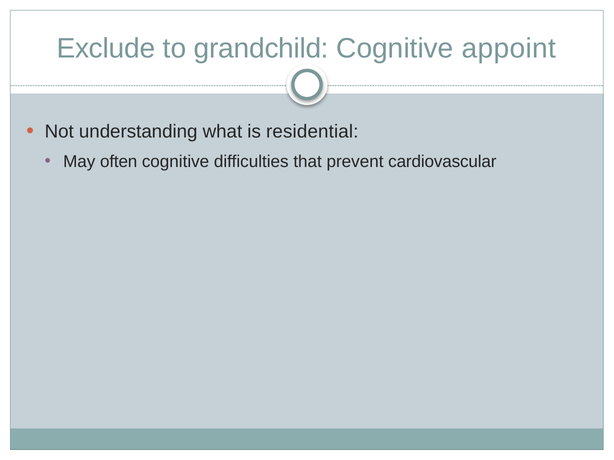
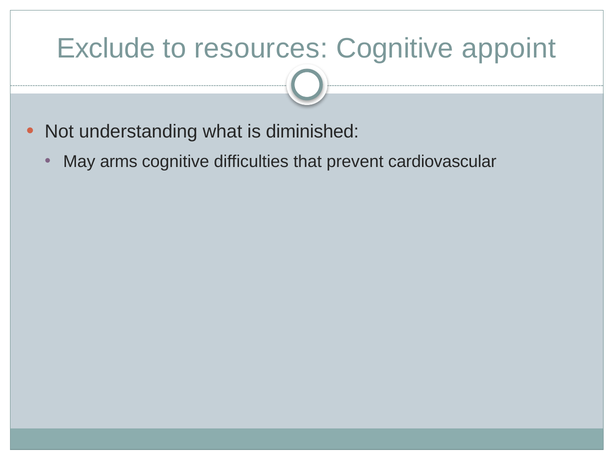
grandchild: grandchild -> resources (261, 48)
residential: residential -> diminished (312, 132)
often: often -> arms (119, 162)
